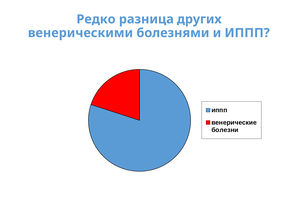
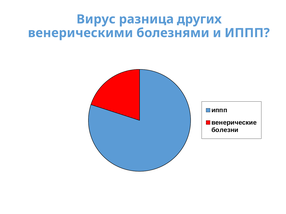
Редко: Редко -> Вирус (96, 19)
